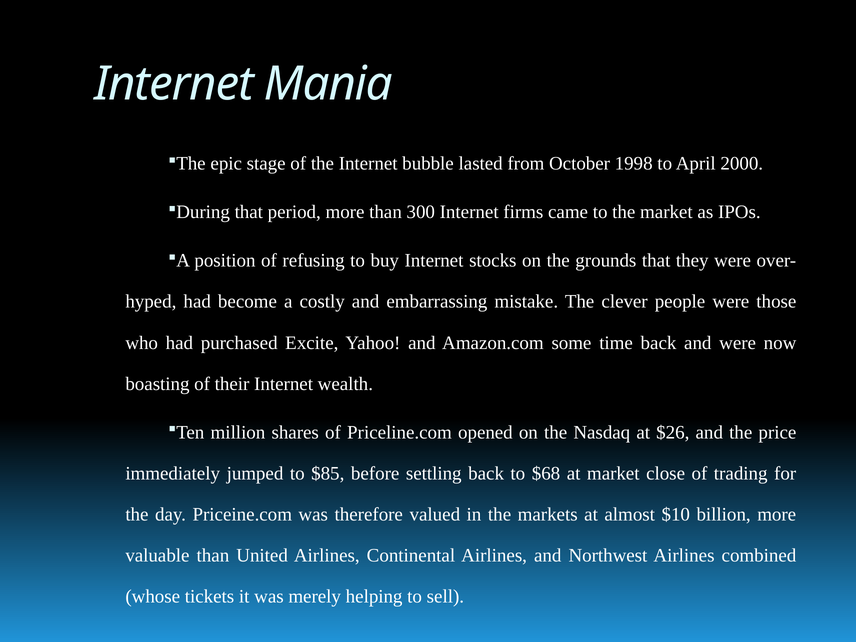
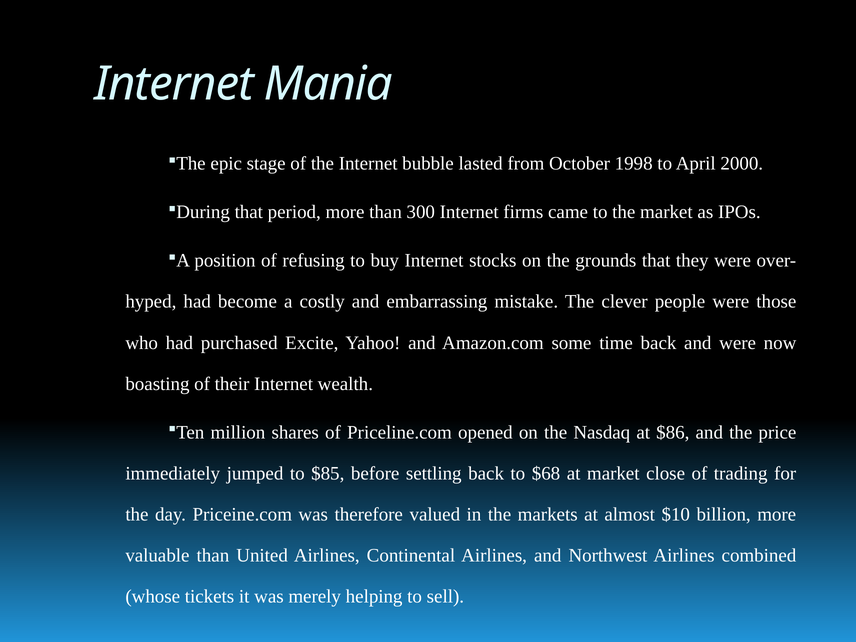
$26: $26 -> $86 (673, 432)
